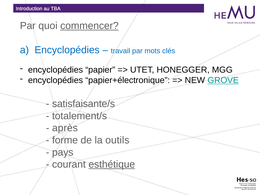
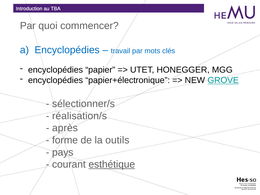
commencer underline: present -> none (89, 26)
satisfaisante/s: satisfaisante/s -> sélectionner/s (83, 104)
totalement/s: totalement/s -> réalisation/s (80, 116)
